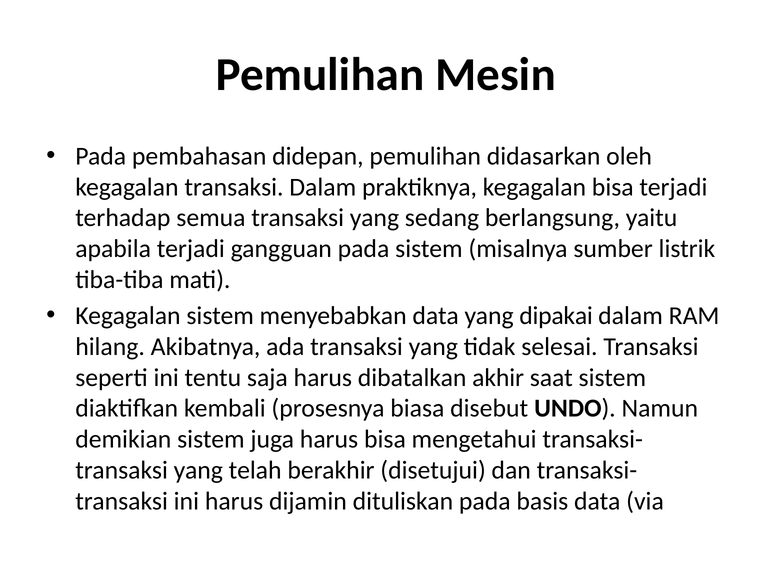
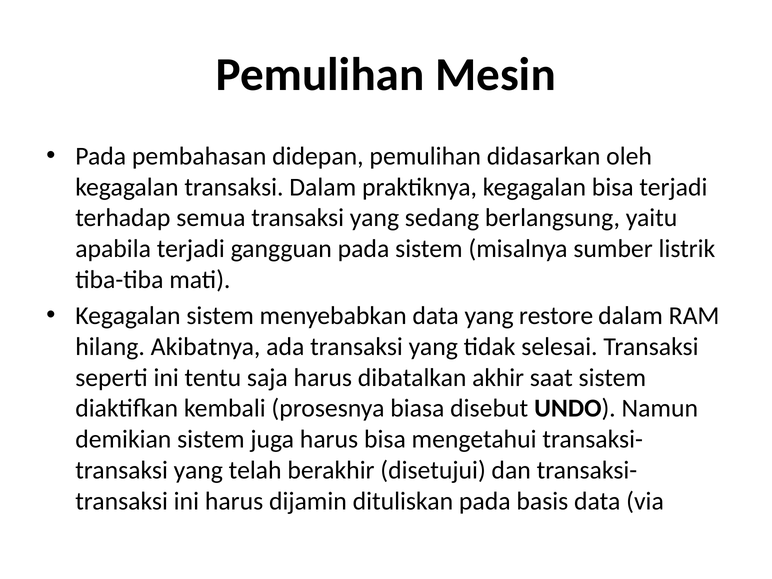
dipakai: dipakai -> restore (556, 316)
